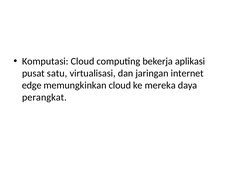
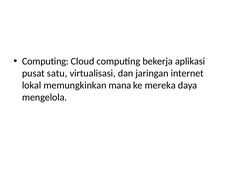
Komputasi: Komputasi -> Computing (45, 61)
edge: edge -> lokal (32, 86)
memungkinkan cloud: cloud -> mana (120, 86)
perangkat: perangkat -> mengelola (45, 98)
